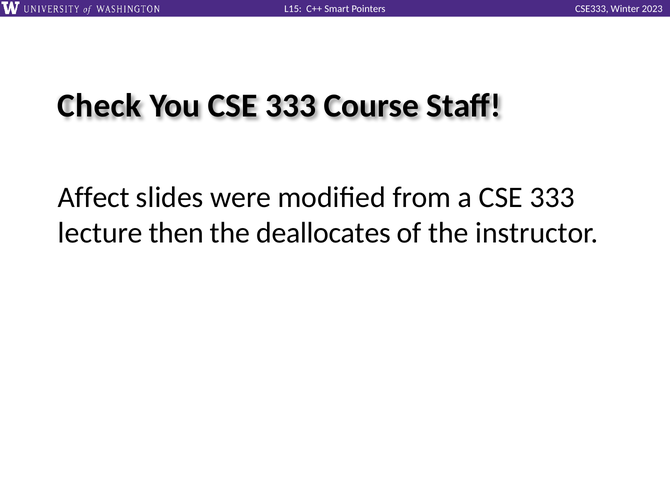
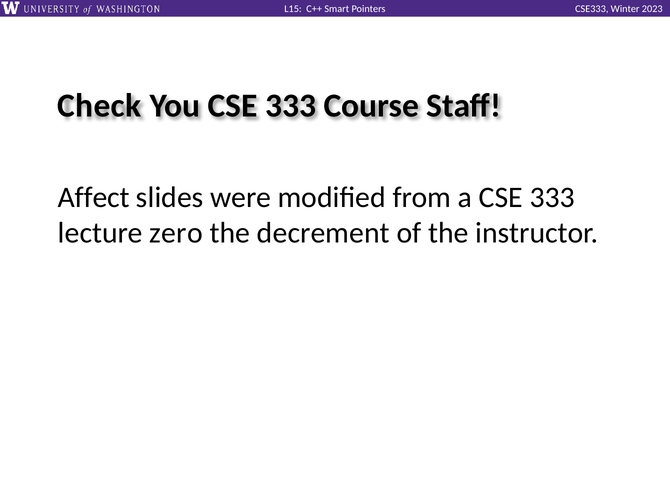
then: then -> zero (176, 233)
deallocates: deallocates -> decrement (323, 233)
